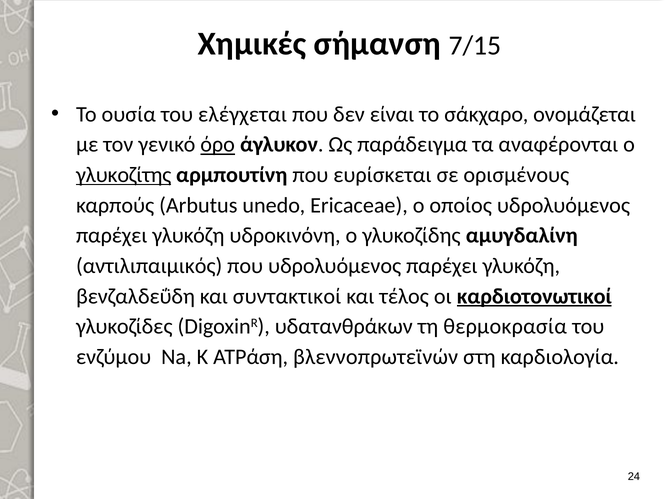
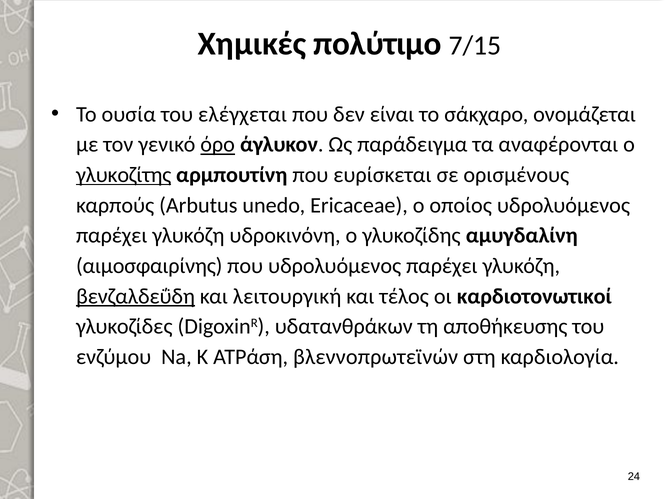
σήμανση: σήμανση -> πολύτιμο (378, 44)
αντιλιπαιμικός: αντιλιπαιμικός -> αιμοσφαιρίνης (149, 266)
βενζαλδεΰδη underline: none -> present (136, 296)
συντακτικοί: συντακτικοί -> λειτουργική (287, 296)
καρδιοτονωτικοί underline: present -> none (534, 296)
θερμοκρασία: θερμοκρασία -> αποθήκευσης (505, 326)
